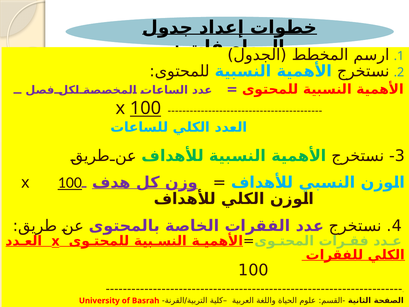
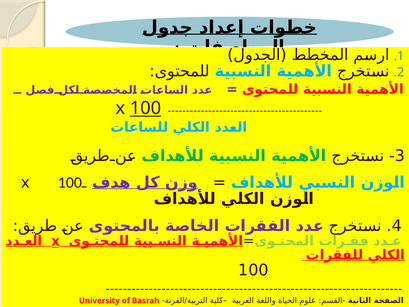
100 underline: present -> none (70, 183)
